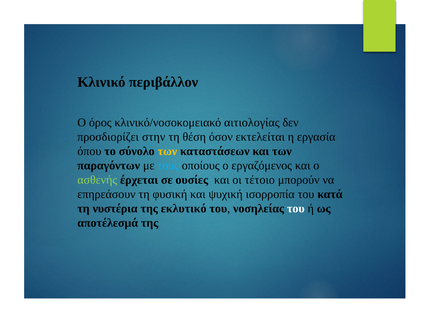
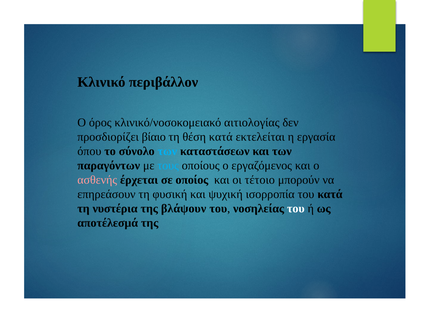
στην: στην -> βίαιο (154, 137)
θέση όσον: όσον -> κατά (221, 137)
των colour: yellow -> light blue (167, 151)
ασθενής colour: light green -> pink (97, 180)
ουσίες: ουσίες -> οποίος (192, 180)
εκλυτικό: εκλυτικό -> βλάψουν (184, 208)
